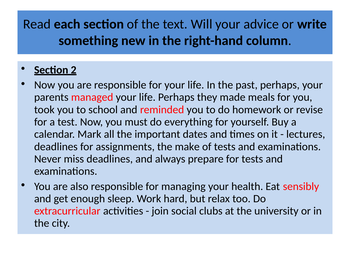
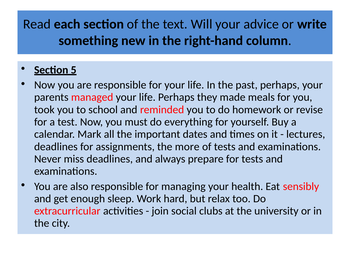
2: 2 -> 5 (74, 70)
make: make -> more (187, 147)
